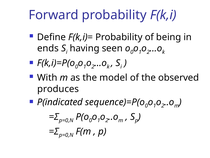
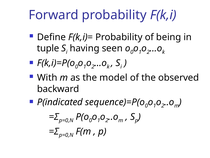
ends: ends -> tuple (48, 48)
produces: produces -> backward (58, 89)
